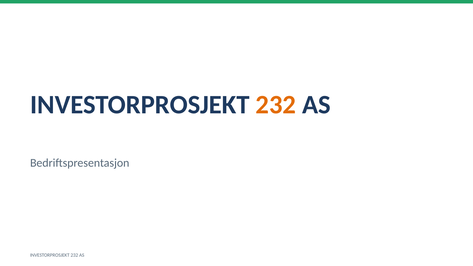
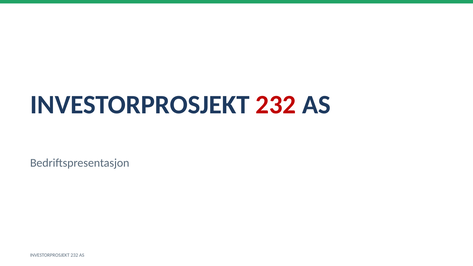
232 colour: orange -> red (276, 105)
